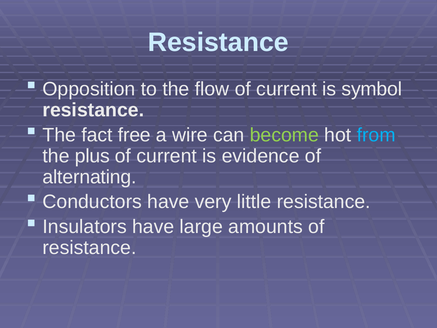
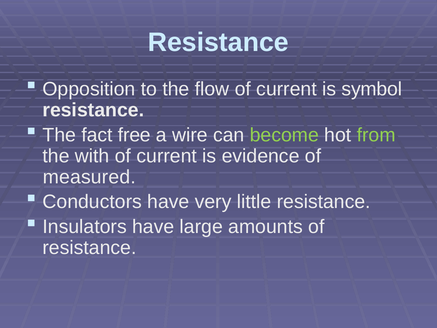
from colour: light blue -> light green (376, 135)
plus: plus -> with (92, 156)
alternating: alternating -> measured (89, 177)
